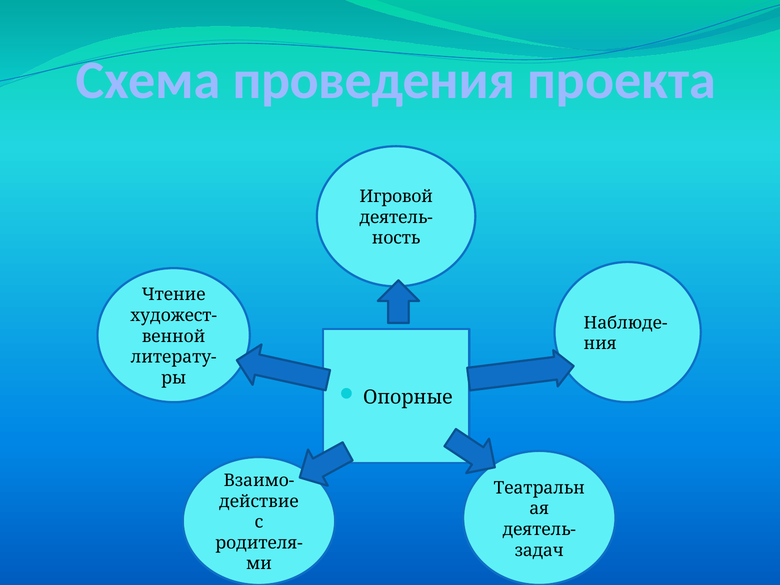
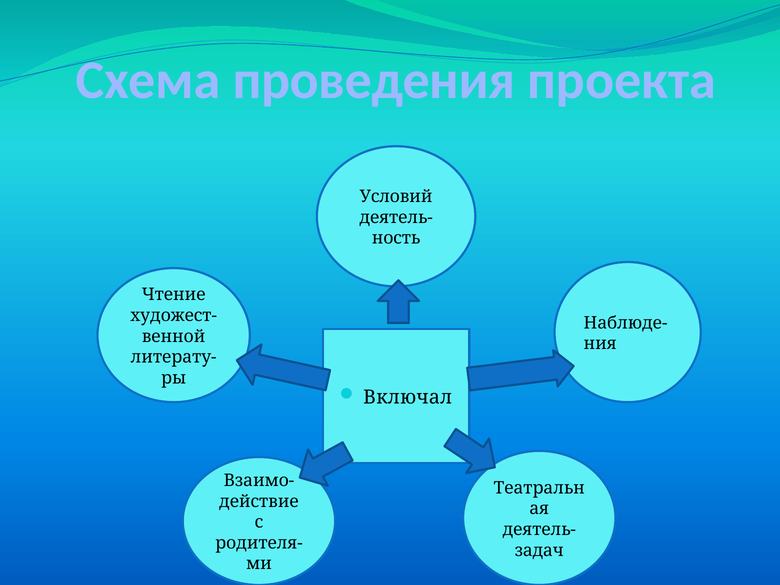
Игровой: Игровой -> Условий (396, 197)
Опорные: Опорные -> Включал (408, 397)
